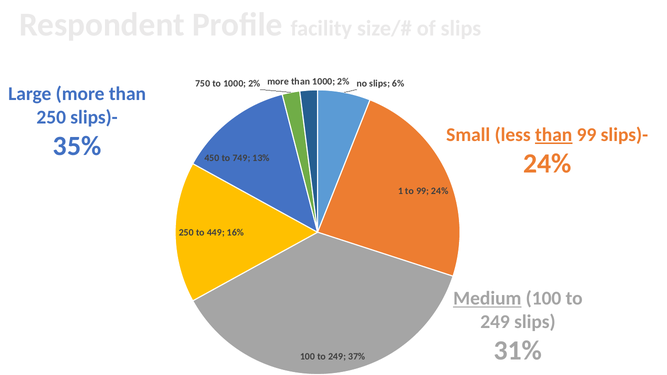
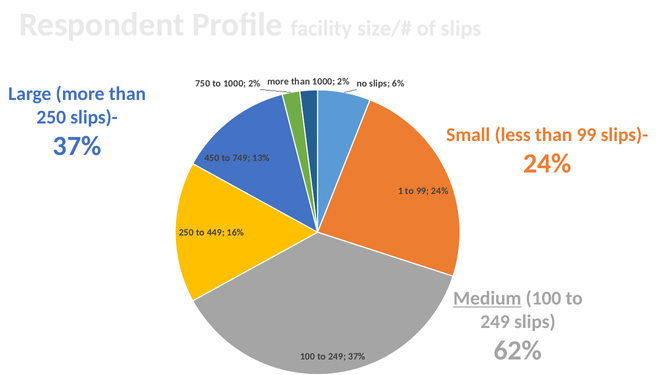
than underline: present -> none (554, 135)
35%: 35% -> 37% (77, 146)
31%: 31% -> 62% (518, 351)
